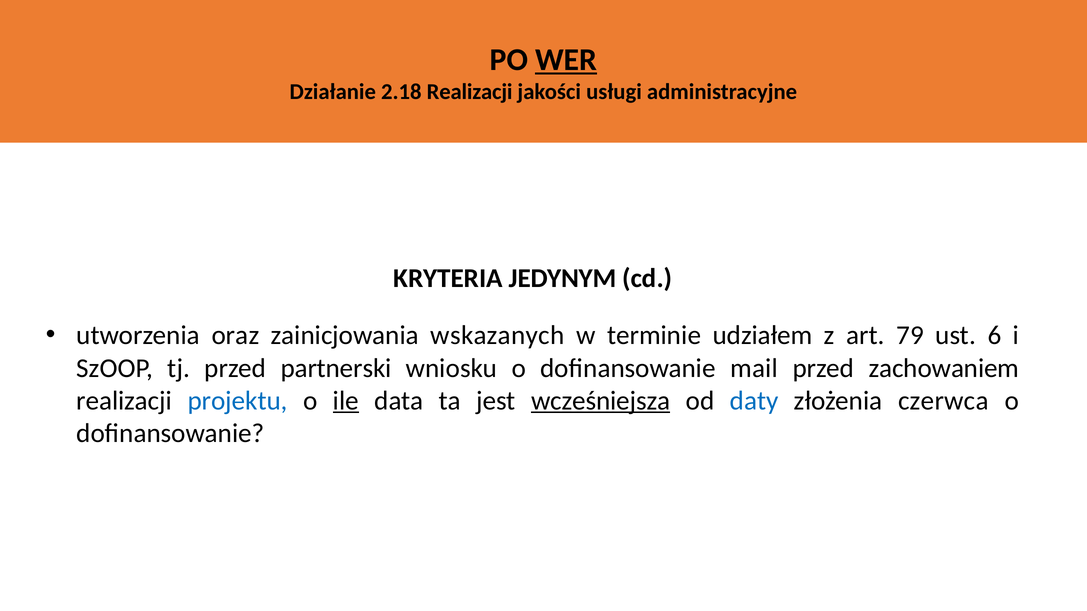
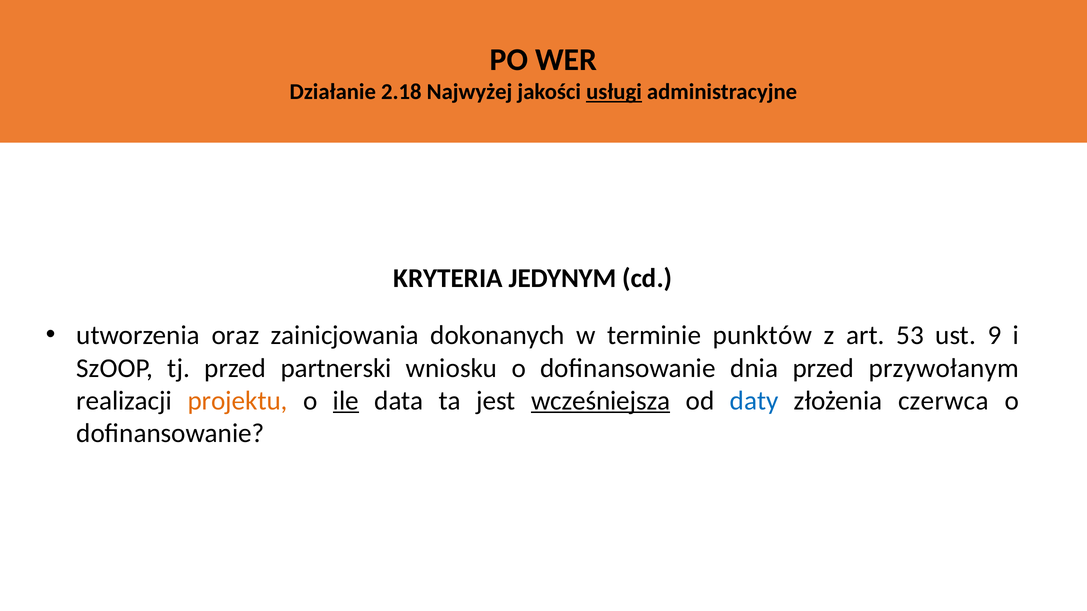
WER underline: present -> none (566, 60)
2.18 Realizacji: Realizacji -> Najwyżej (470, 92)
usługi underline: none -> present (614, 92)
wskazanych: wskazanych -> dokonanych (498, 336)
udziałem: udziałem -> punktów (762, 336)
79: 79 -> 53 (910, 336)
6: 6 -> 9 (994, 336)
mail: mail -> dnia (754, 368)
zachowaniem: zachowaniem -> przywołanym (944, 368)
projektu colour: blue -> orange (238, 401)
